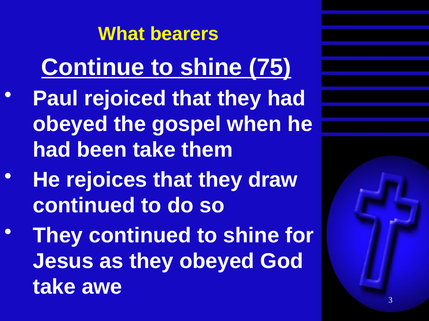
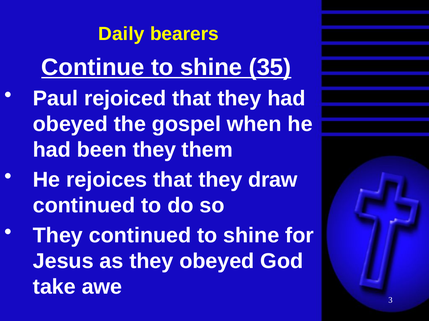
What: What -> Daily (121, 34)
75: 75 -> 35 (270, 67)
been take: take -> they (154, 150)
